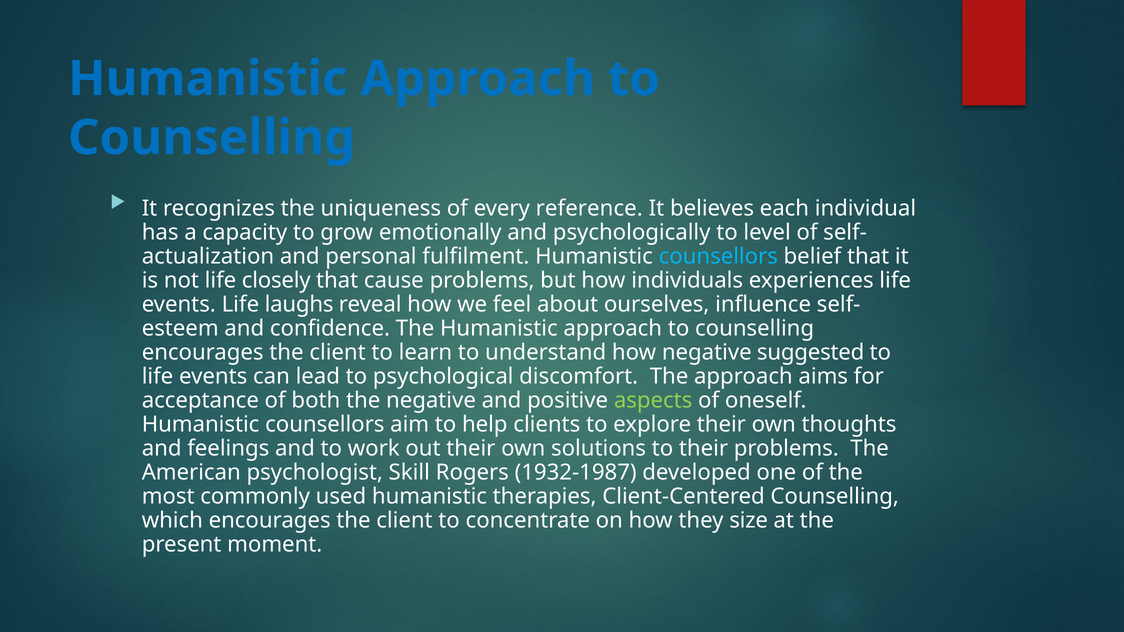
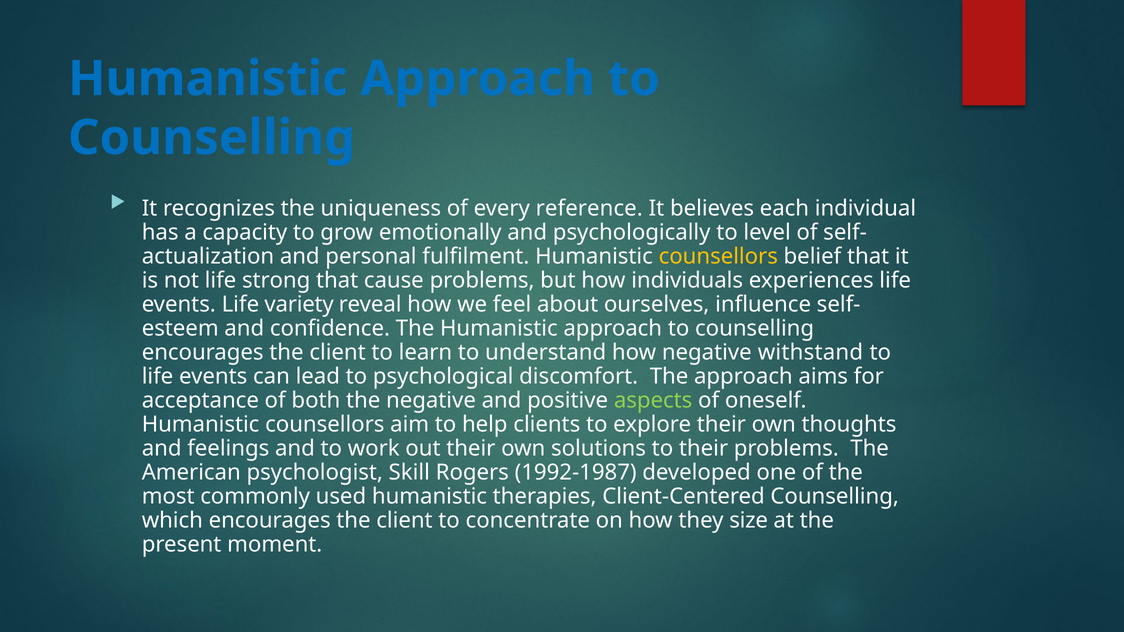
counsellors colour: light blue -> yellow (718, 256)
closely: closely -> strong (276, 280)
laughs: laughs -> variety (299, 305)
suggested: suggested -> withstand (810, 353)
1932-1987: 1932-1987 -> 1992-1987 (576, 473)
